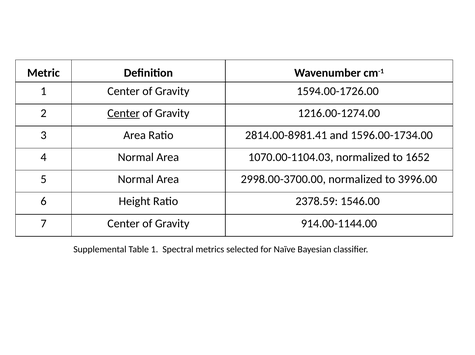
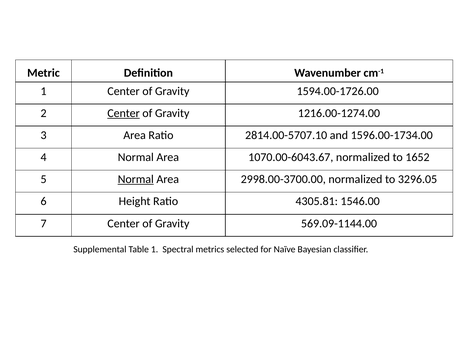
2814.00-8981.41: 2814.00-8981.41 -> 2814.00-5707.10 (286, 135)
1070.00-1104.03: 1070.00-1104.03 -> 1070.00-6043.67 (291, 157)
Normal underline: none -> present (136, 179)
3996.00: 3996.00 -> 3296.05 (418, 179)
2378.59: 2378.59 -> 4305.81 (317, 201)
914.00-1144.00: 914.00-1144.00 -> 569.09-1144.00 (339, 224)
